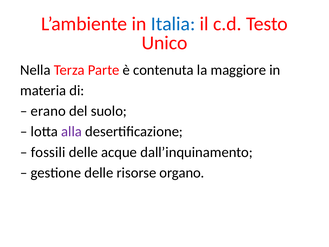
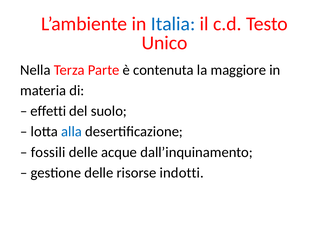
erano: erano -> effetti (48, 111)
alla colour: purple -> blue (72, 132)
organo: organo -> indotti (182, 173)
